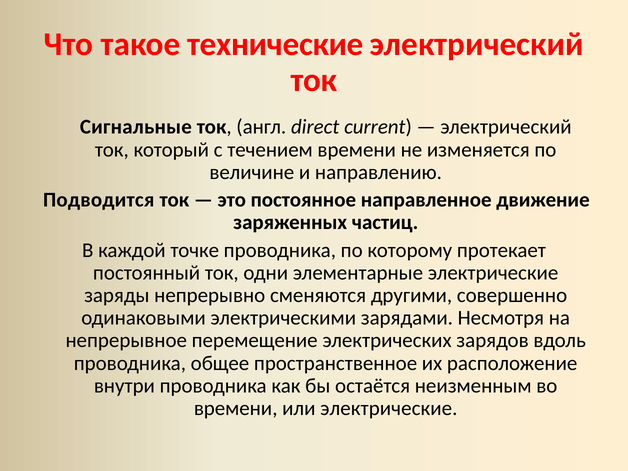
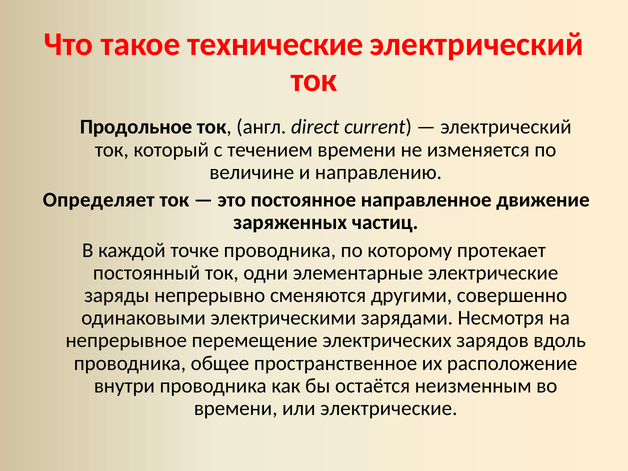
Сигнальные: Сигнальные -> Продольное (136, 127)
Подводится: Подводится -> Определяет (99, 200)
